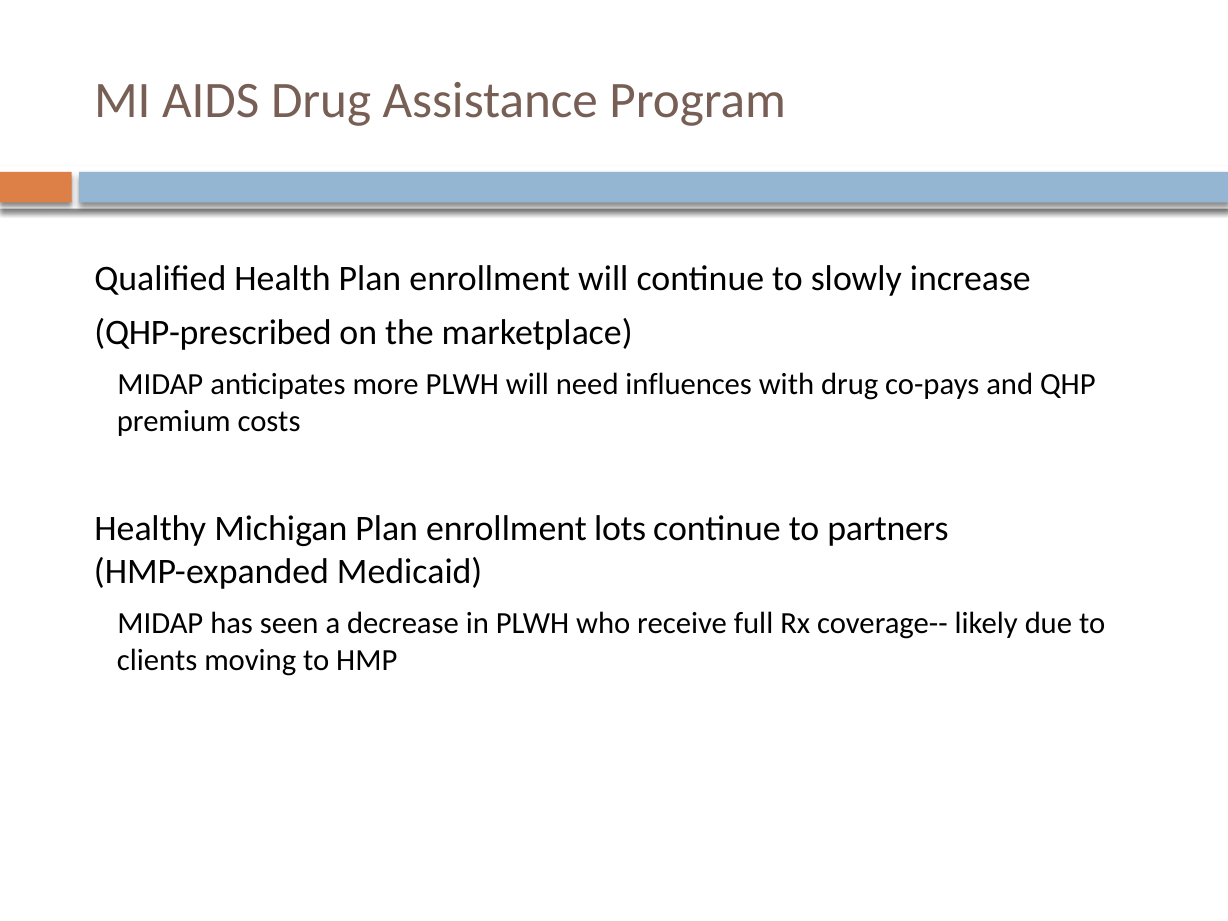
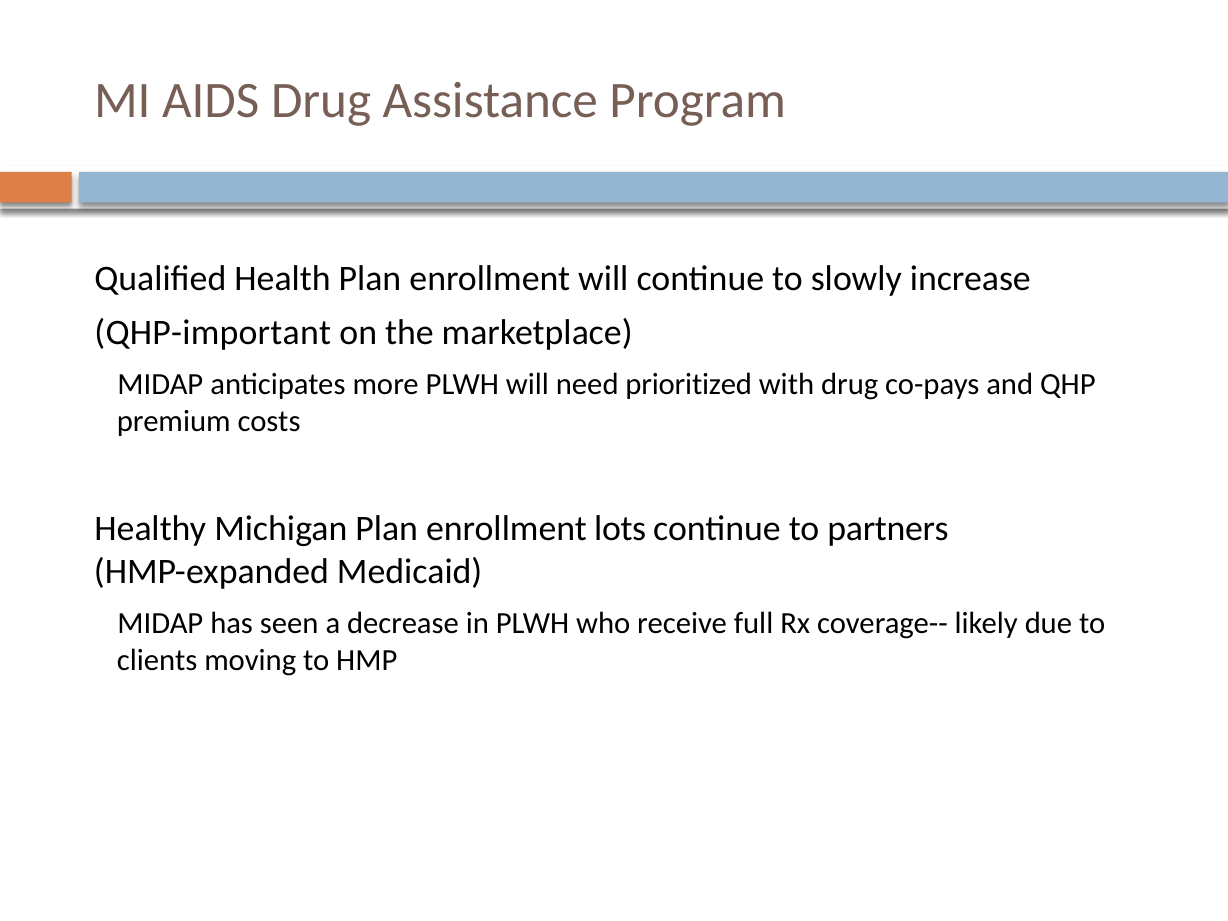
QHP-prescribed: QHP-prescribed -> QHP-important (213, 333)
influences: influences -> prioritized (689, 385)
